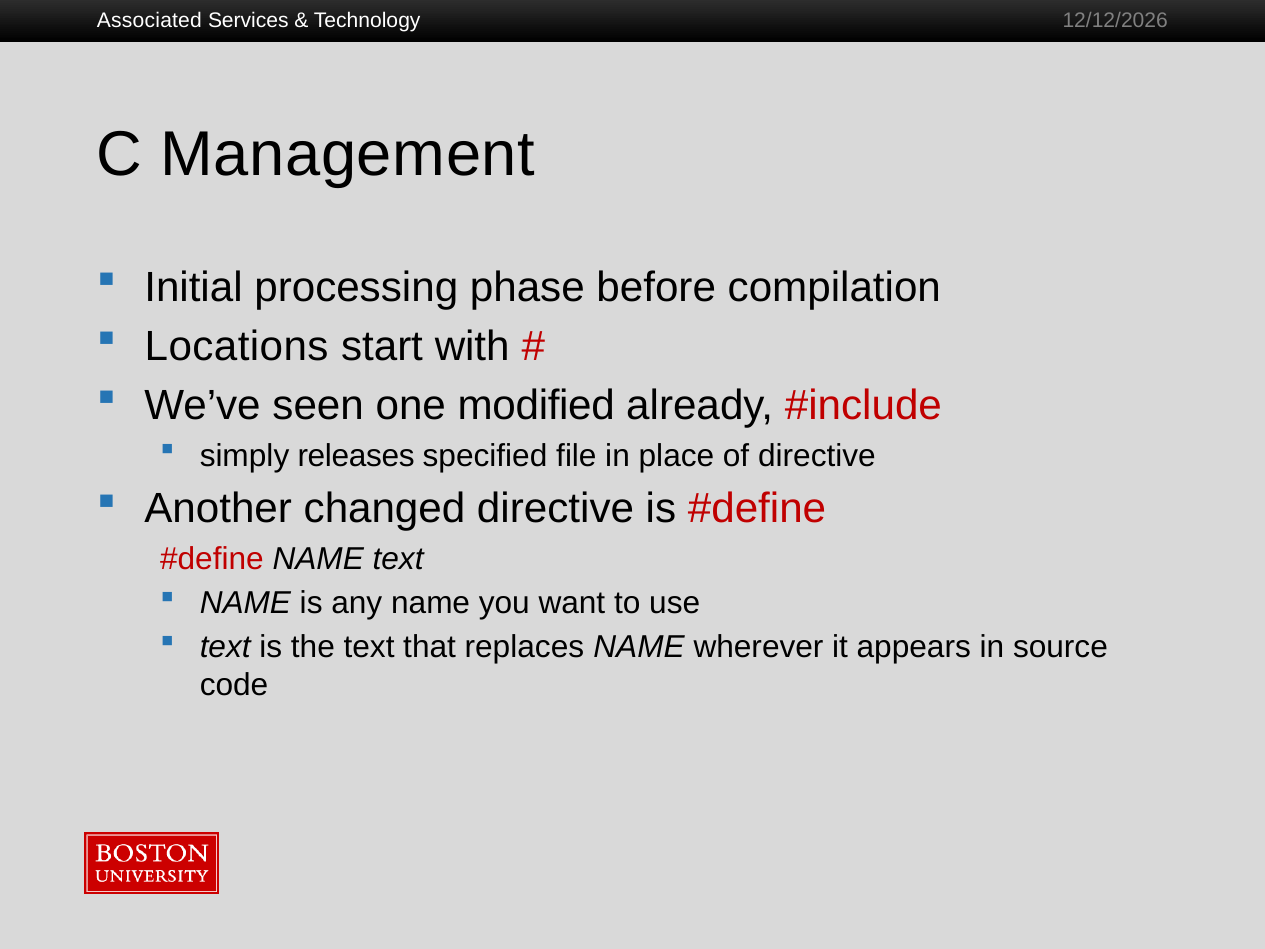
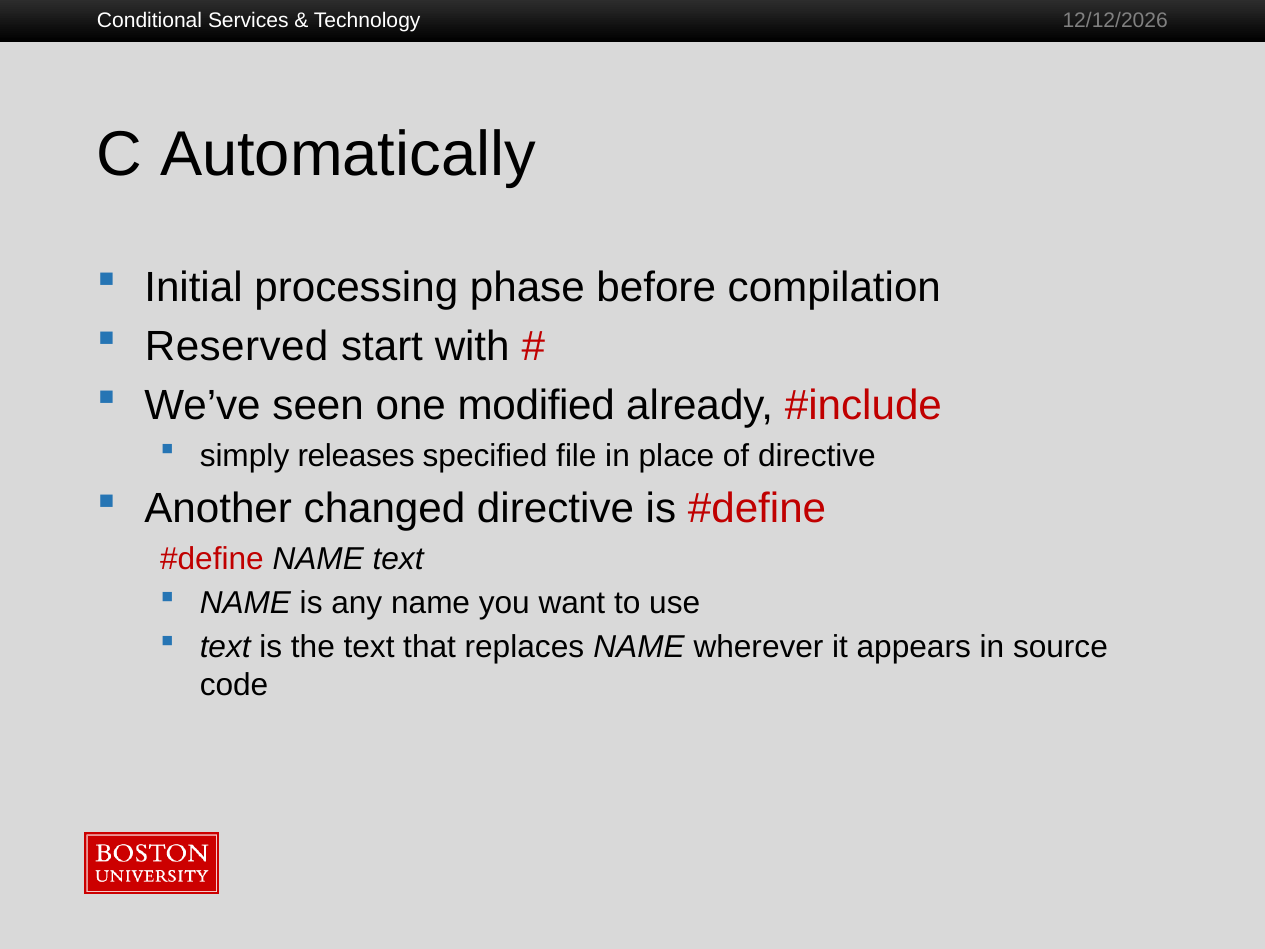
Associated: Associated -> Conditional (150, 20)
Management: Management -> Automatically (348, 154)
Locations: Locations -> Reserved (237, 347)
